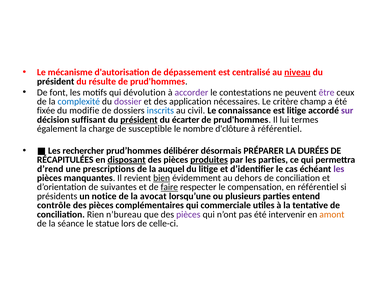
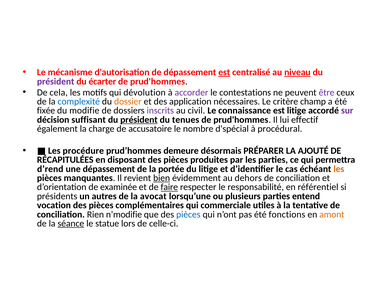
est underline: none -> present (224, 72)
président colour: black -> purple (56, 81)
résulte: résulte -> écarter (102, 81)
font: font -> cela (59, 92)
dossier colour: purple -> orange (128, 102)
inscrits colour: blue -> purple (160, 111)
écarter: écarter -> tenues (186, 120)
termes: termes -> effectif (305, 120)
susceptible: susceptible -> accusatoire (150, 129)
d'clôture: d'clôture -> d'spécial (232, 129)
à référentiel: référentiel -> procédural (280, 129)
rechercher: rechercher -> procédure (83, 151)
délibérer: délibérer -> demeure (181, 151)
DURÉES: DURÉES -> AJOUTÉ (313, 151)
disposant underline: present -> none (127, 160)
produites underline: present -> none (209, 160)
une prescriptions: prescriptions -> dépassement (109, 169)
auquel: auquel -> portée (171, 169)
les colour: purple -> orange (339, 169)
suivantes: suivantes -> examinée (119, 187)
compensation: compensation -> responsabilité (256, 187)
notice: notice -> autres (104, 196)
contrôle: contrôle -> vocation (54, 205)
n’bureau: n’bureau -> n’modifie (124, 215)
pièces colour: purple -> blue (188, 215)
intervenir: intervenir -> fonctions (287, 215)
séance underline: none -> present (71, 224)
